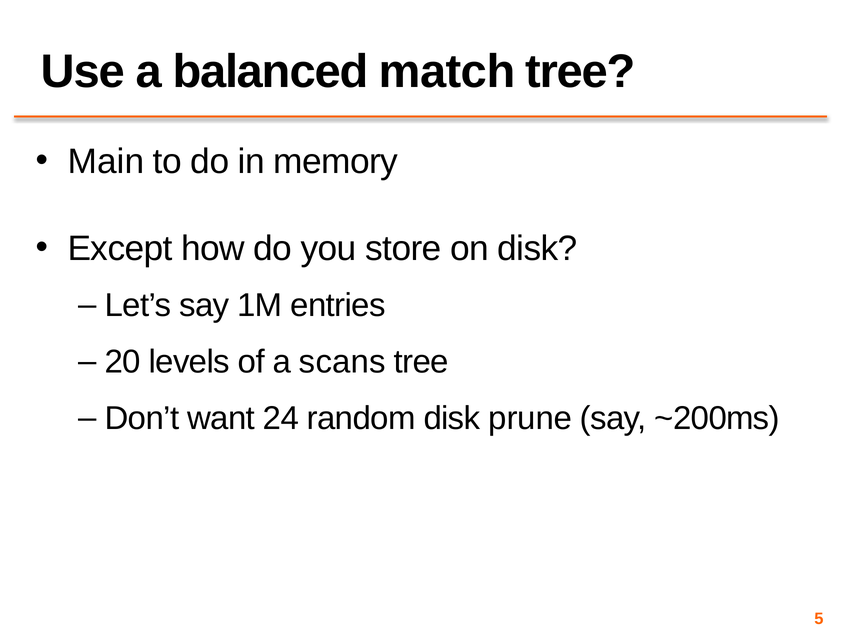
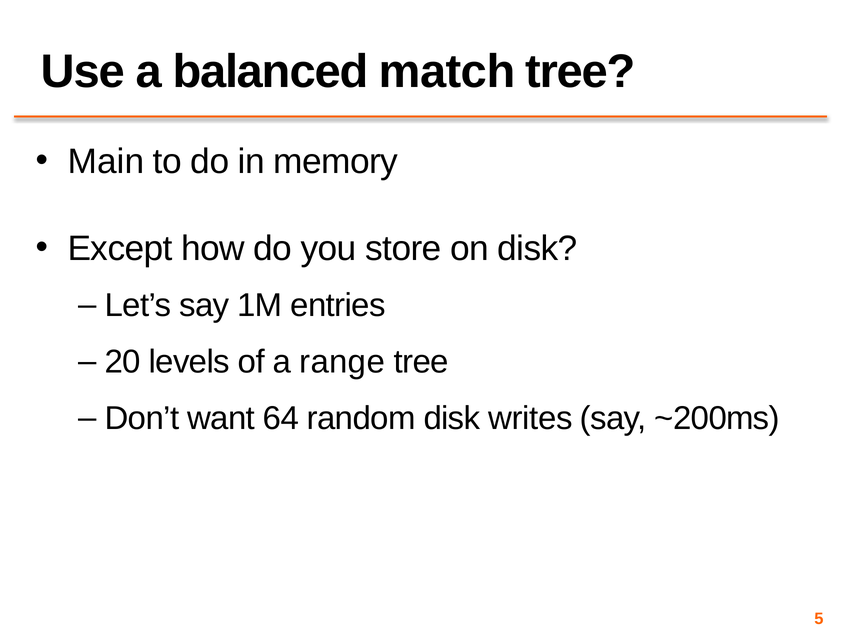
scans: scans -> range (342, 362)
24: 24 -> 64 (281, 418)
prune: prune -> writes (530, 418)
